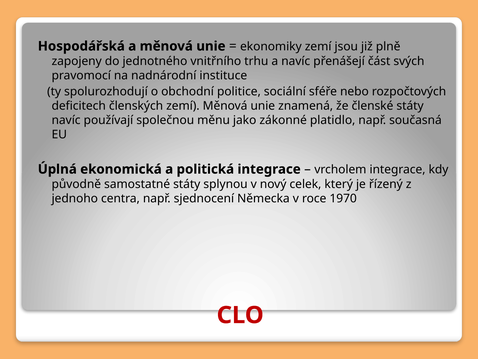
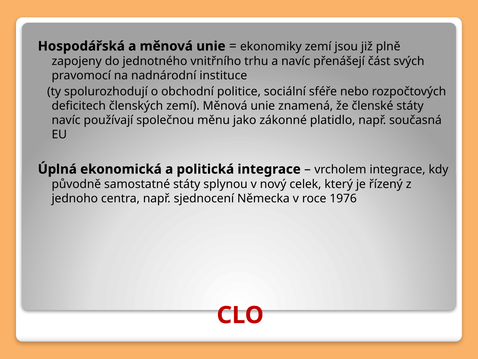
1970: 1970 -> 1976 (343, 198)
